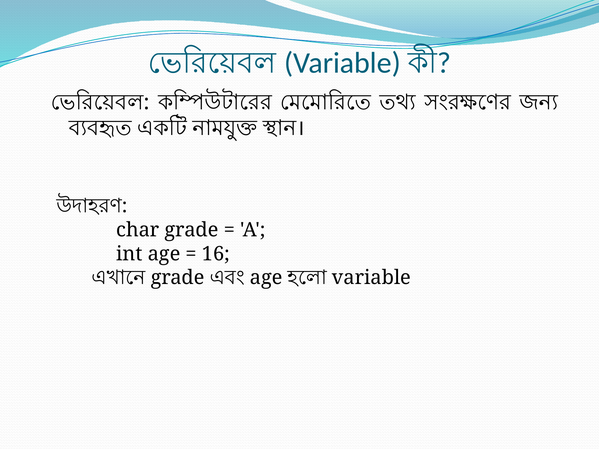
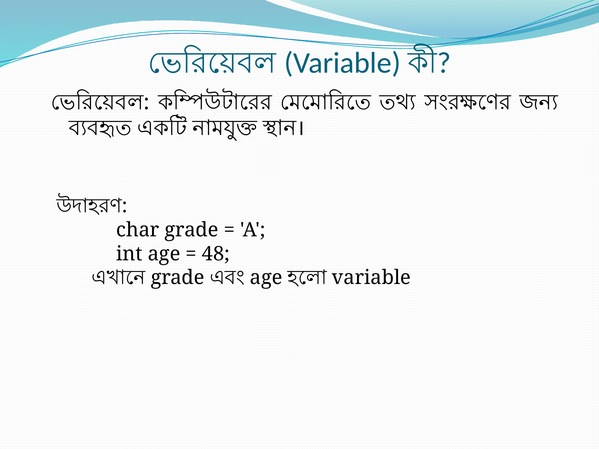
16: 16 -> 48 (216, 254)
